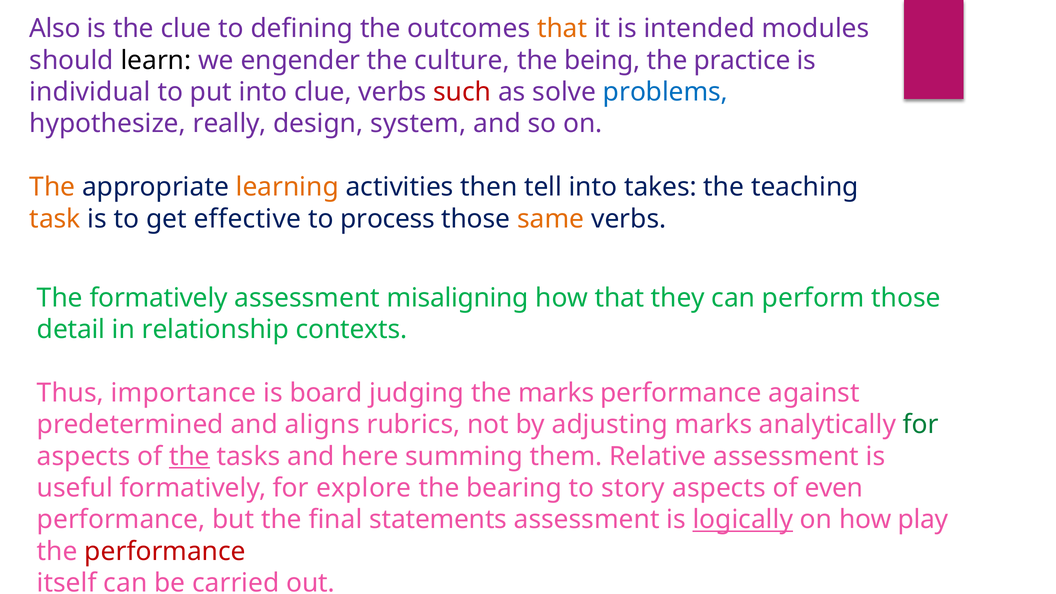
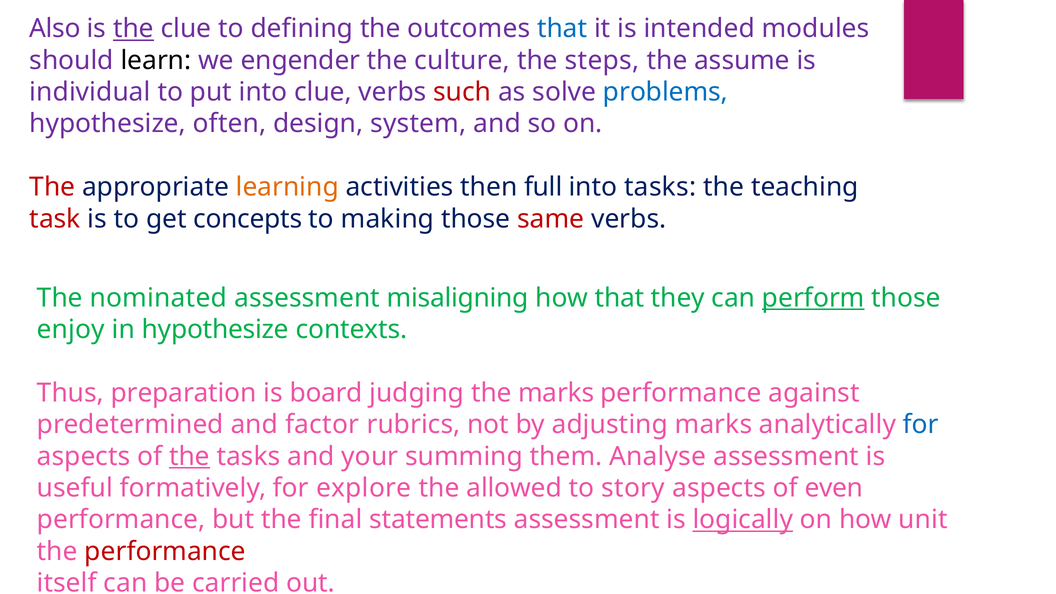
the underline: none -> present (133, 29)
that colour: orange -> blue (562, 29)
being: being -> steps (602, 60)
practice: practice -> assume (742, 60)
really: really -> often (230, 124)
The colour: orange -> red (52, 187)
tell: tell -> full (543, 187)
into takes: takes -> tasks (660, 187)
task colour: orange -> red (55, 219)
effective: effective -> concepts (248, 219)
process: process -> making (387, 219)
same colour: orange -> red (551, 219)
The formatively: formatively -> nominated (158, 298)
perform underline: none -> present (813, 298)
detail: detail -> enjoy (71, 330)
in relationship: relationship -> hypothesize (215, 330)
importance: importance -> preparation (184, 393)
aligns: aligns -> factor (322, 425)
for colour: green -> blue (921, 425)
here: here -> your (370, 456)
Relative: Relative -> Analyse (658, 456)
bearing: bearing -> allowed (514, 488)
play: play -> unit (923, 520)
